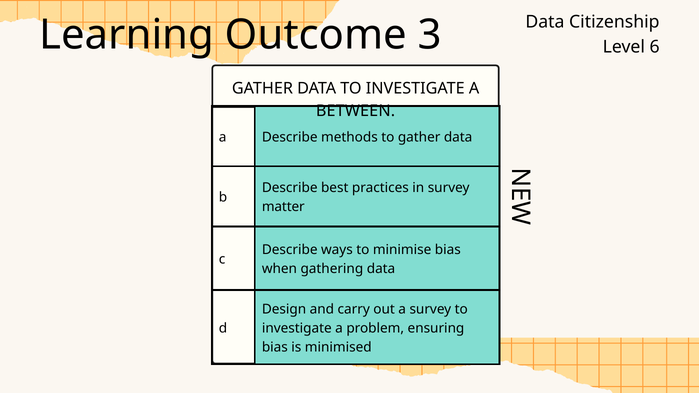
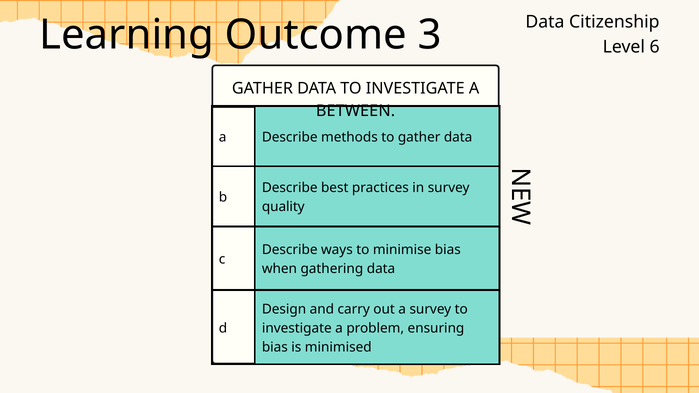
matter: matter -> quality (283, 207)
